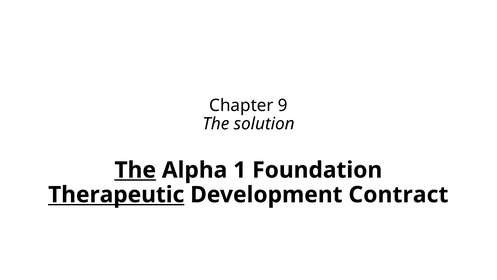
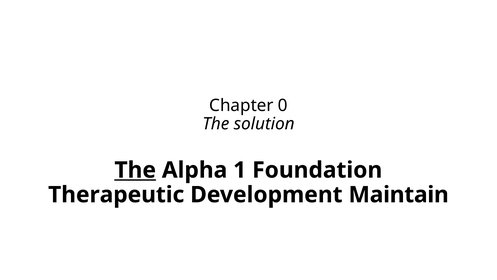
9: 9 -> 0 (283, 105)
Therapeutic underline: present -> none (116, 194)
Contract: Contract -> Maintain (399, 194)
